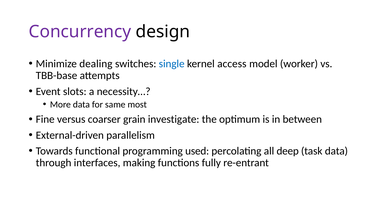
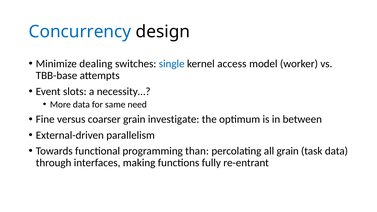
Concurrency colour: purple -> blue (80, 32)
most: most -> need (137, 104)
used: used -> than (197, 151)
all deep: deep -> grain (288, 151)
